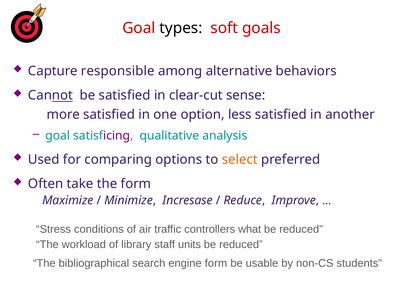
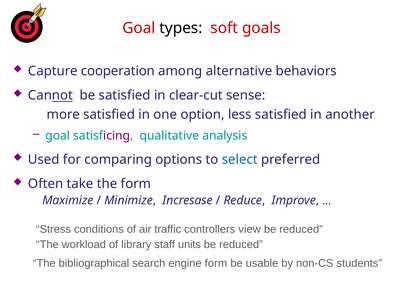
responsible: responsible -> cooperation (118, 71)
select colour: orange -> blue (240, 159)
what: what -> view (250, 229)
